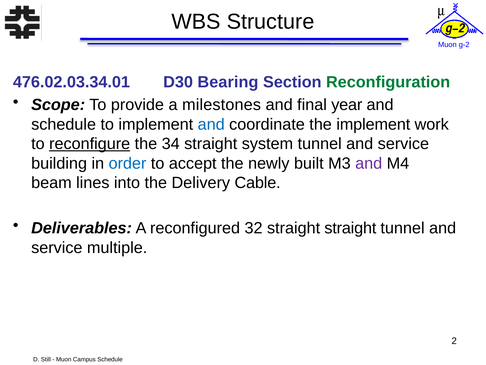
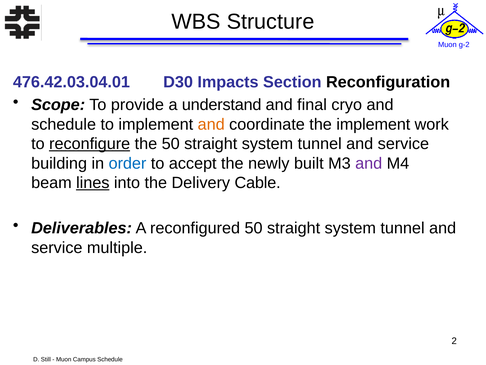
476.02.03.34.01: 476.02.03.34.01 -> 476.42.03.04.01 (71, 82)
Bearing: Bearing -> Impacts (228, 82)
Reconfiguration colour: green -> black (388, 82)
milestones: milestones -> understand (222, 105)
year: year -> cryo (347, 105)
and colour: blue -> orange (211, 124)
the 34: 34 -> 50 (171, 144)
lines underline: none -> present (93, 183)
reconfigured 32: 32 -> 50 (254, 228)
straight: straight -> system (350, 228)
